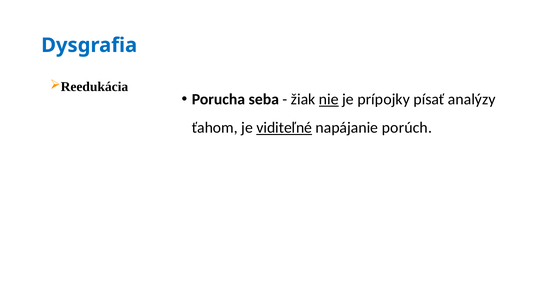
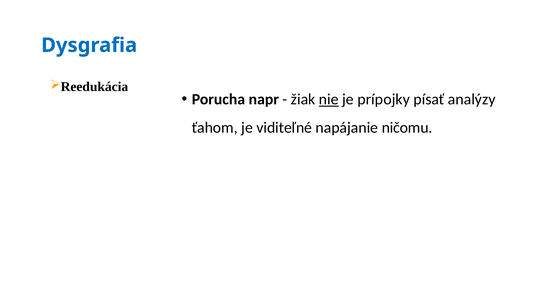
seba: seba -> napr (264, 100)
viditeľné underline: present -> none (284, 128)
porúch: porúch -> ničomu (407, 128)
